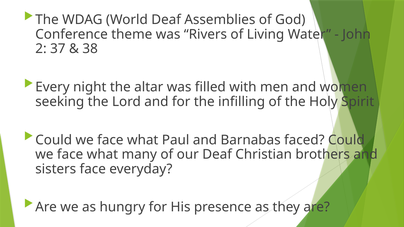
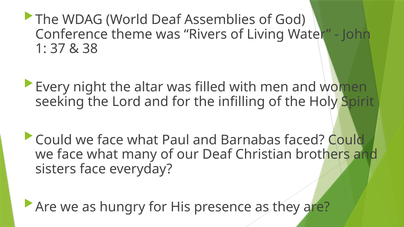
2: 2 -> 1 (41, 49)
